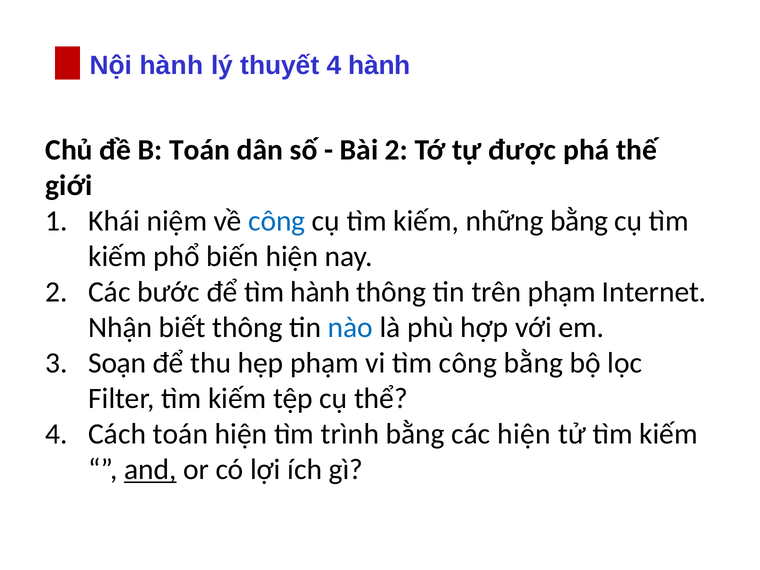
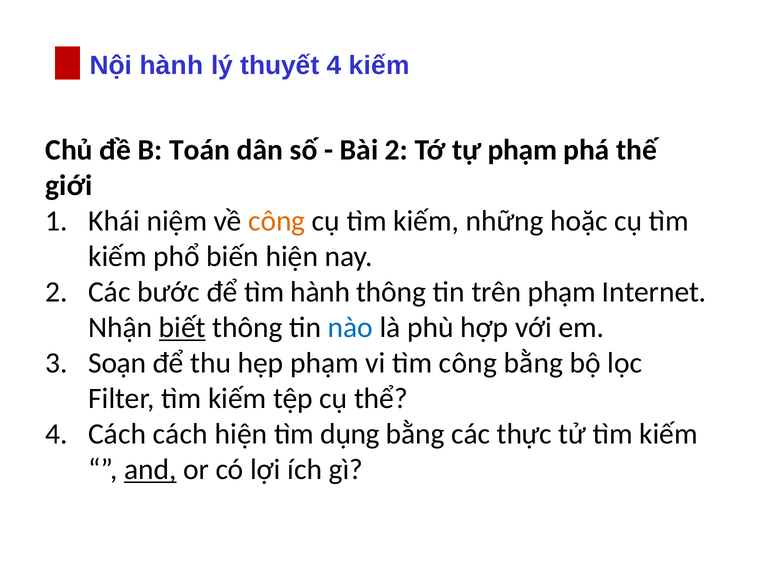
4 hành: hành -> kiếm (379, 66)
tự được: được -> phạm (522, 150)
công colour: blue -> orange (277, 221)
những bằng: bằng -> hoặc (579, 221)
biết underline: none -> present (182, 328)
Cách toán: toán -> cách (180, 434)
trình: trình -> dụng (350, 434)
các hiện: hiện -> thực (524, 434)
